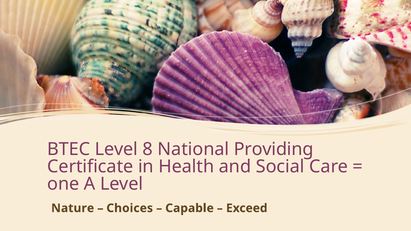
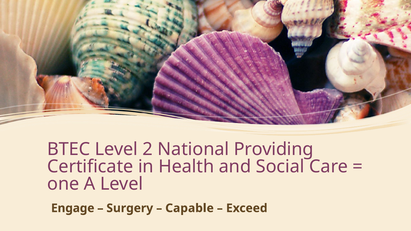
8: 8 -> 2 (148, 149)
Nature: Nature -> Engage (73, 208)
Choices: Choices -> Surgery (130, 208)
